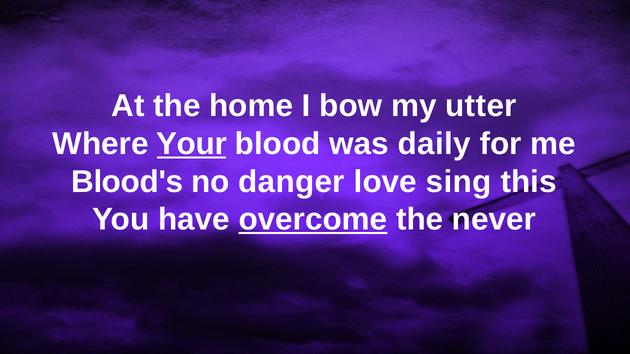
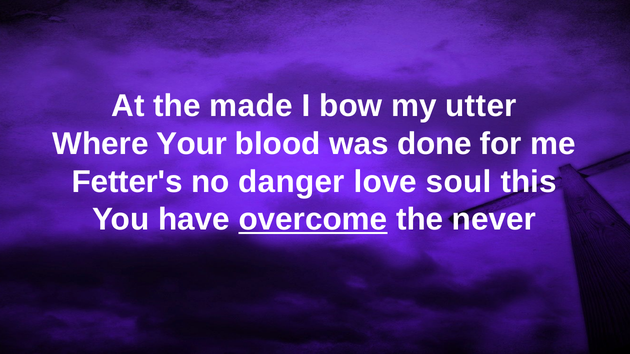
home: home -> made (251, 106)
Your underline: present -> none (192, 144)
daily: daily -> done (434, 144)
Blood's: Blood's -> Fetter's (127, 182)
sing: sing -> soul (459, 182)
